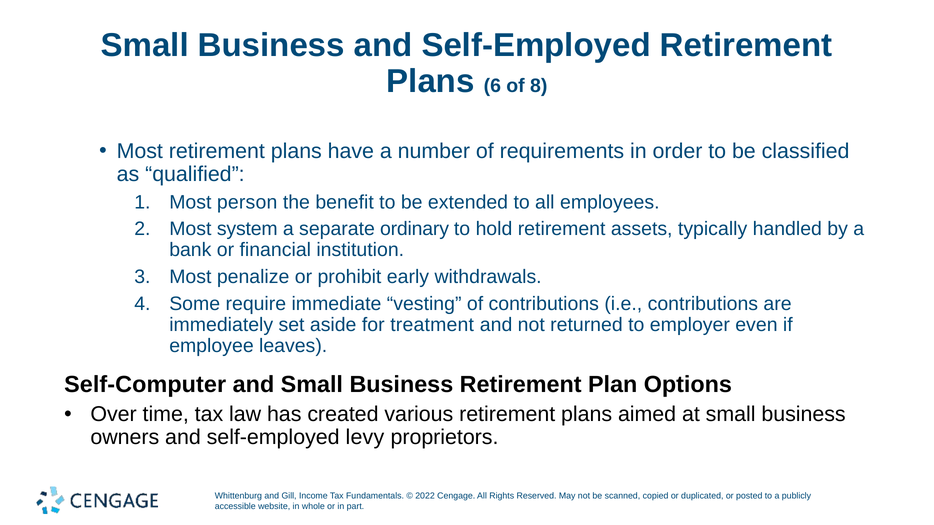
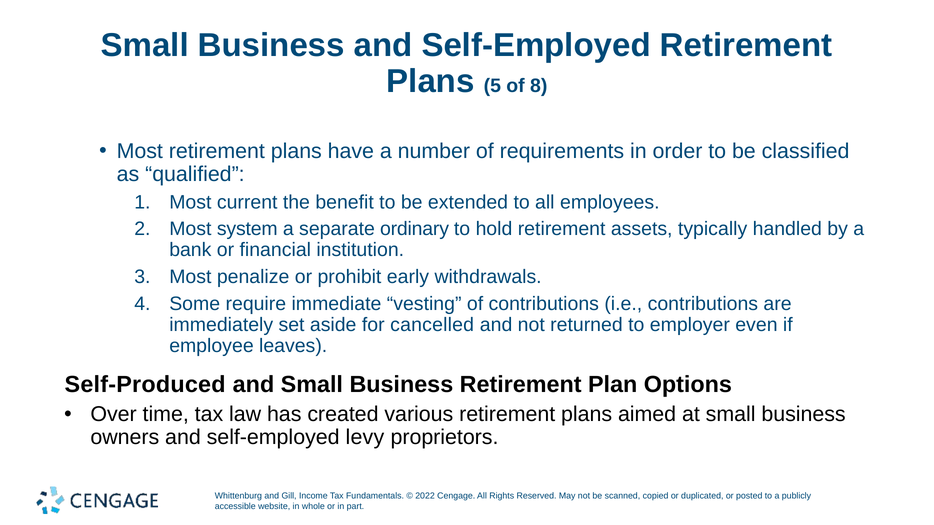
6: 6 -> 5 (492, 86)
person: person -> current (247, 202)
treatment: treatment -> cancelled (432, 325)
Self-Computer: Self-Computer -> Self-Produced (145, 385)
